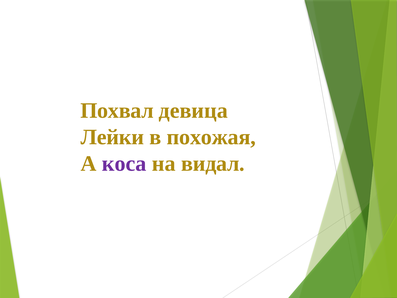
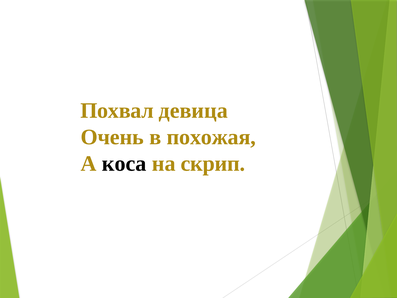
Лейки: Лейки -> Очень (112, 137)
коса colour: purple -> black (124, 163)
видал: видал -> скрип (213, 163)
